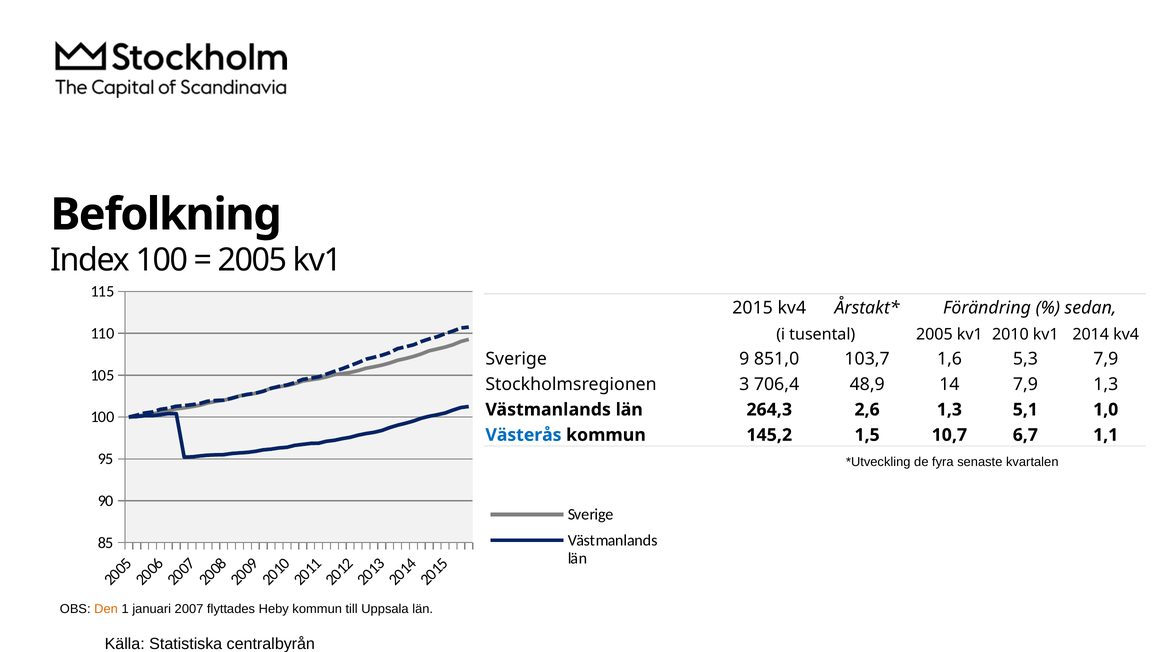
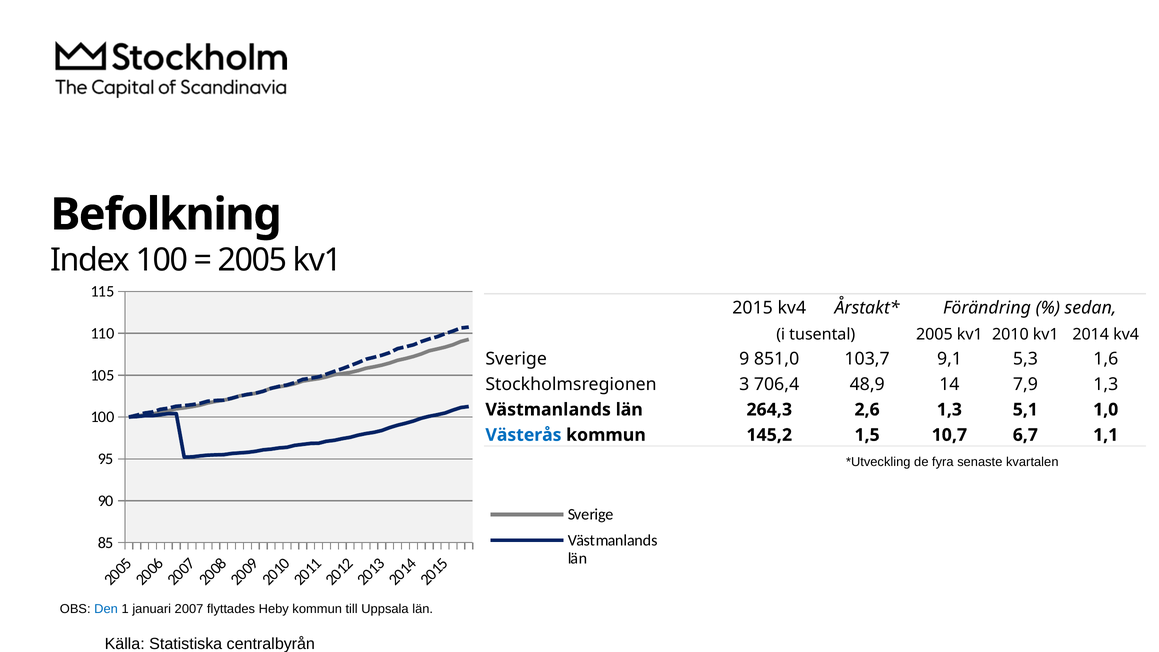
1,6: 1,6 -> 9,1 (950, 359)
5,3 7,9: 7,9 -> 1,6 (1106, 359)
Den colour: orange -> blue (106, 609)
